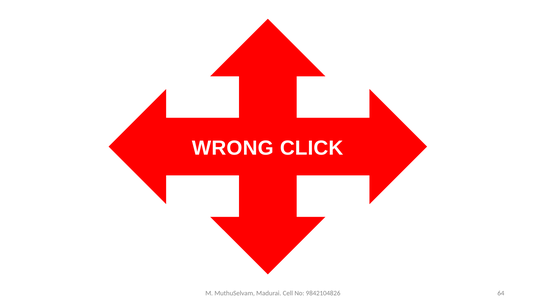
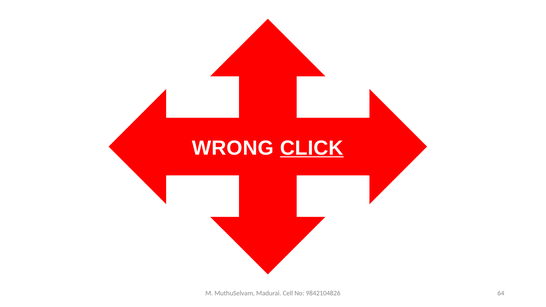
CLICK underline: none -> present (312, 148)
